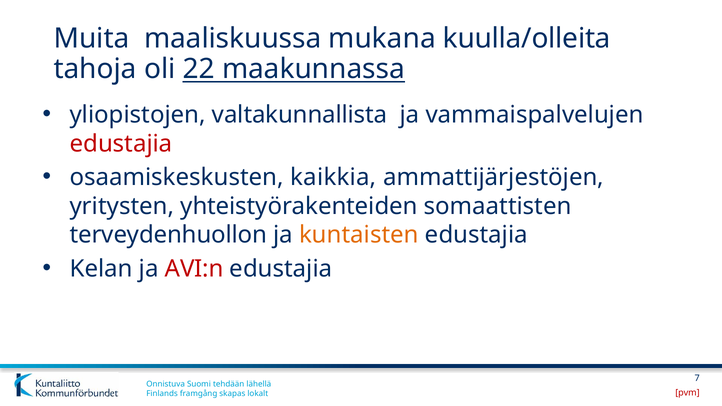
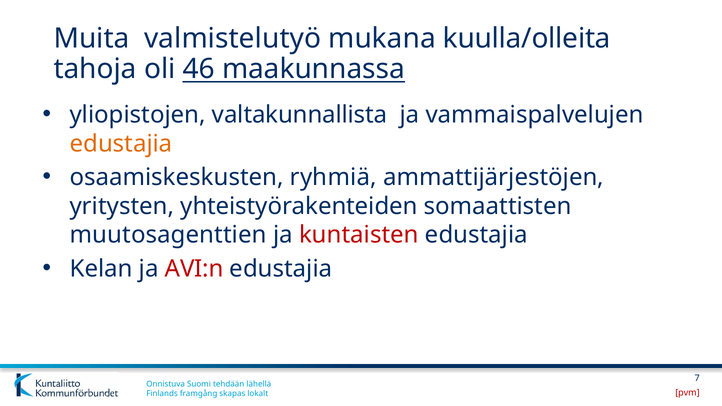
maaliskuussa: maaliskuussa -> valmistelutyö (233, 39)
22: 22 -> 46 (199, 69)
edustajia colour: red -> orange (121, 144)
kaikkia: kaikkia -> ryhmiä (333, 177)
terveydenhuollon: terveydenhuollon -> muutosagenttien (168, 235)
kuntaisten colour: orange -> red (359, 235)
